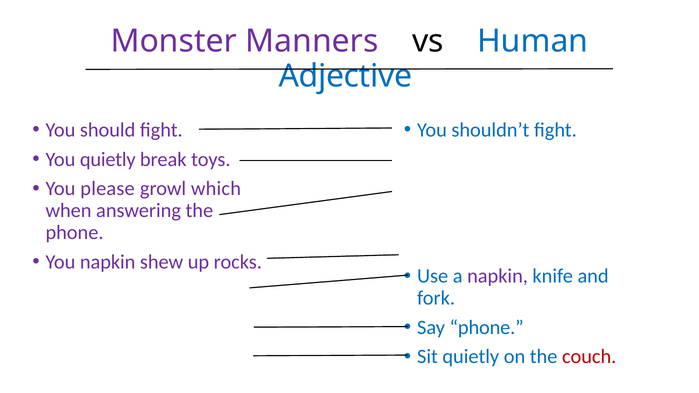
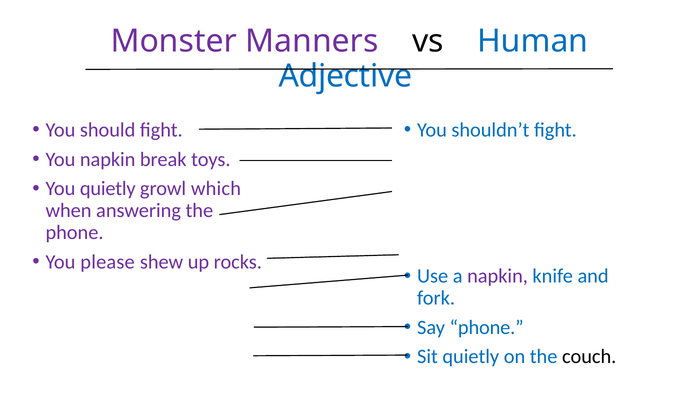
You quietly: quietly -> napkin (108, 159)
You please: please -> quietly (108, 189)
You napkin: napkin -> please (108, 262)
couch colour: red -> black (589, 357)
